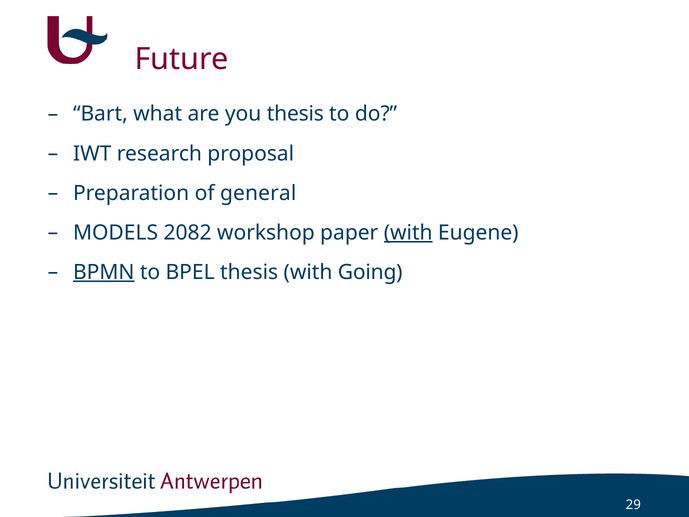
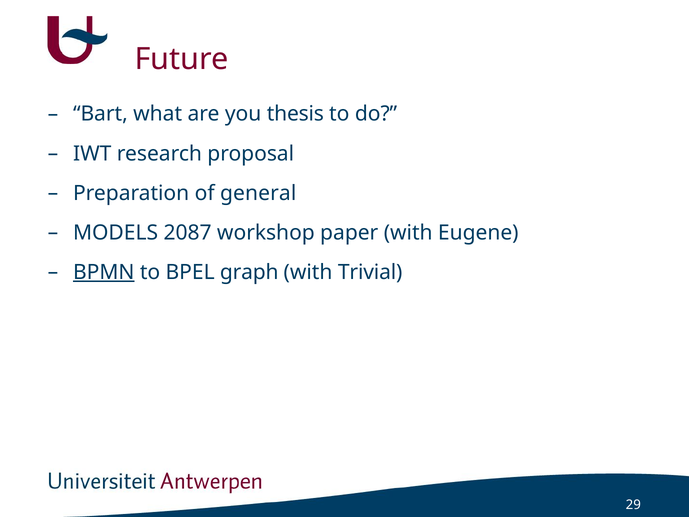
2082: 2082 -> 2087 (188, 233)
with underline: present -> none (408, 233)
BPEL thesis: thesis -> graph (249, 272)
Going: Going -> Trivial (370, 272)
